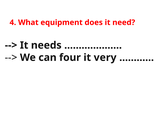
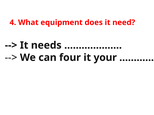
very: very -> your (105, 58)
